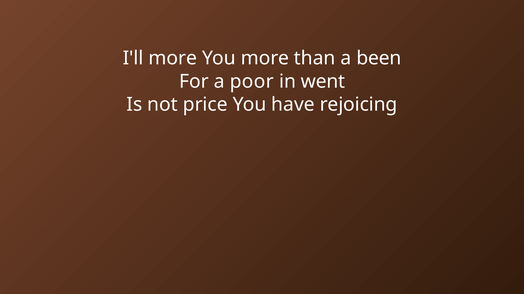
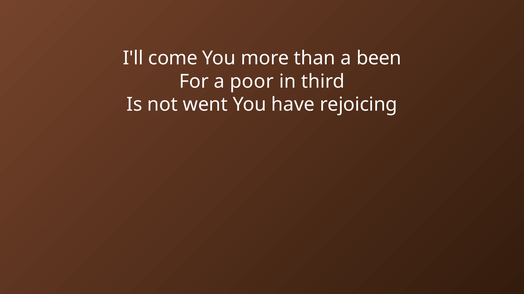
I'll more: more -> come (173, 58)
went: went -> third (323, 82)
price: price -> went (205, 105)
